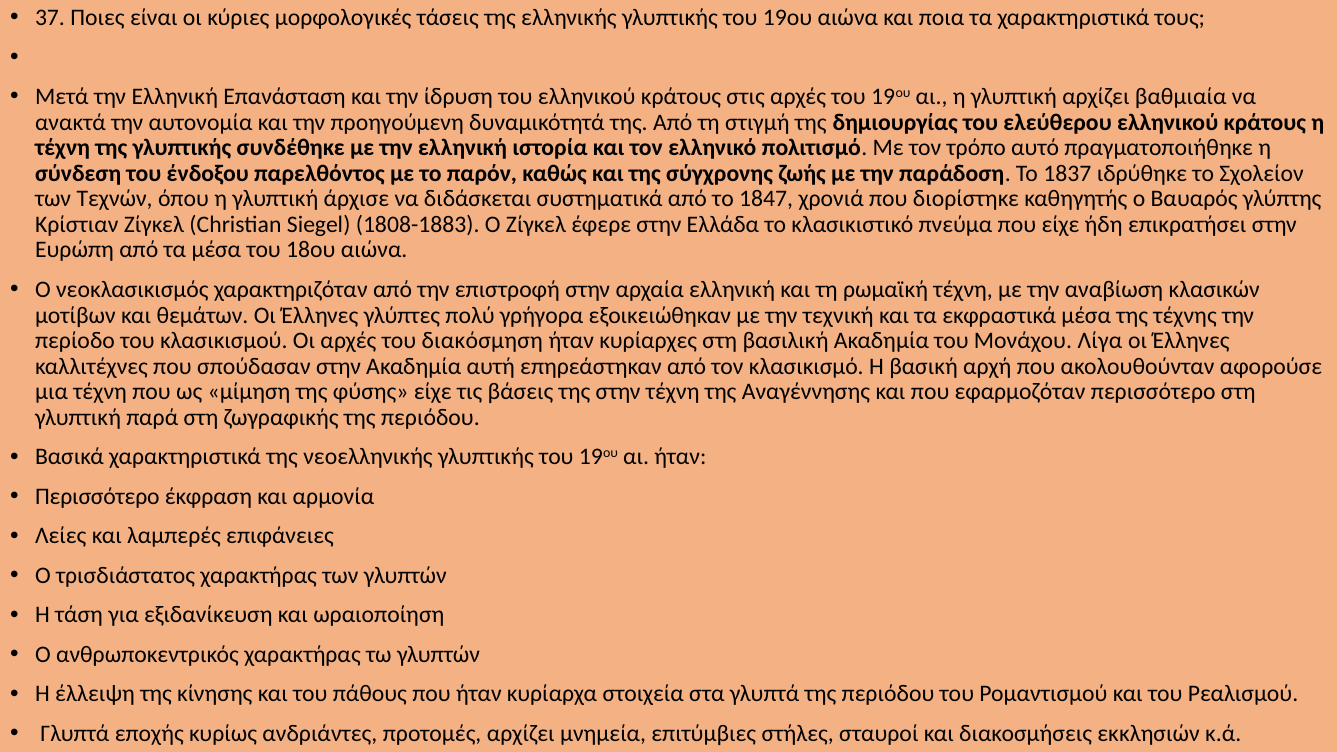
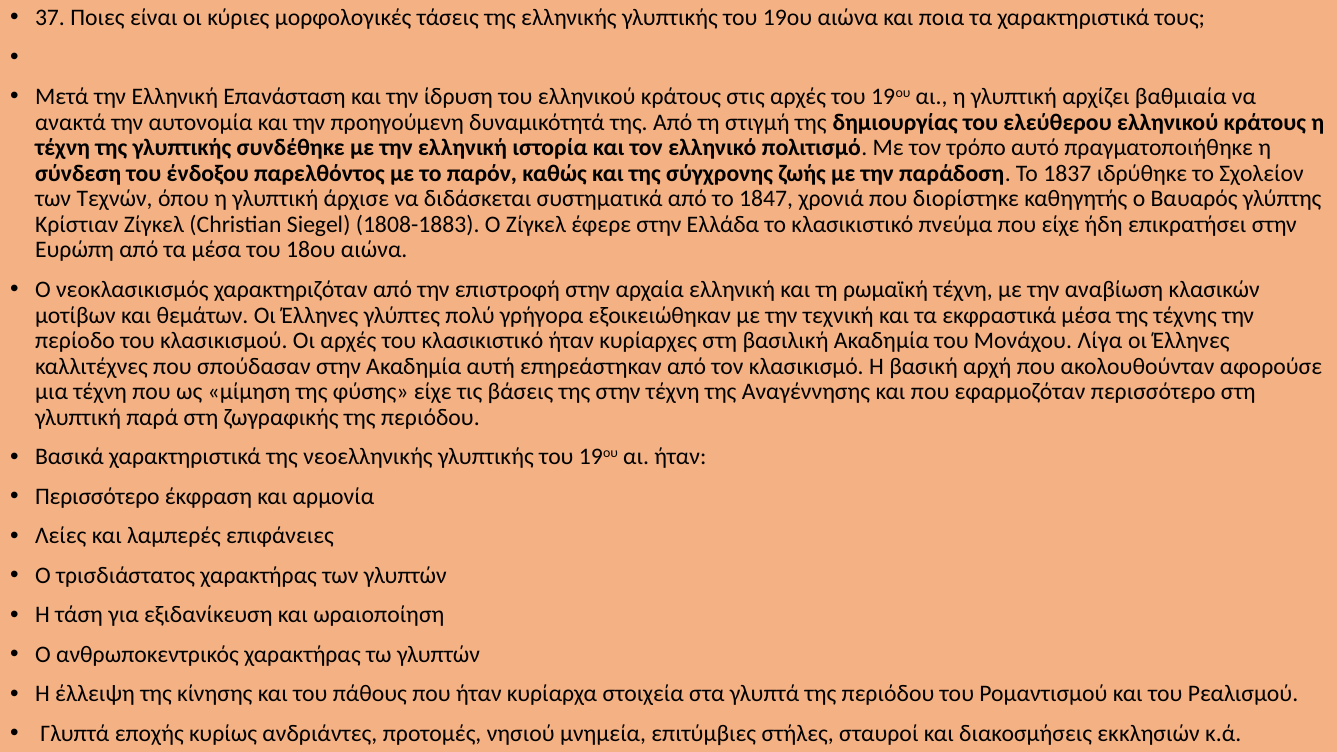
του διακόσμηση: διακόσμηση -> κλασικιστικό (482, 341)
προτομές αρχίζει: αρχίζει -> νησιού (521, 734)
